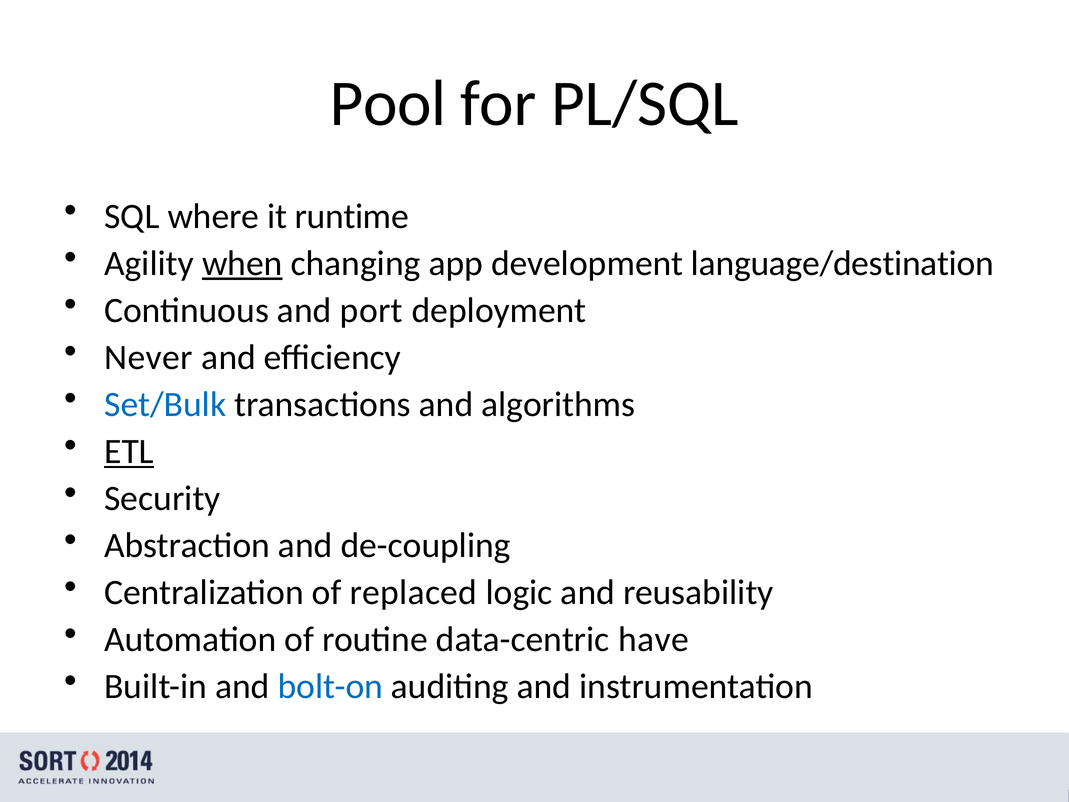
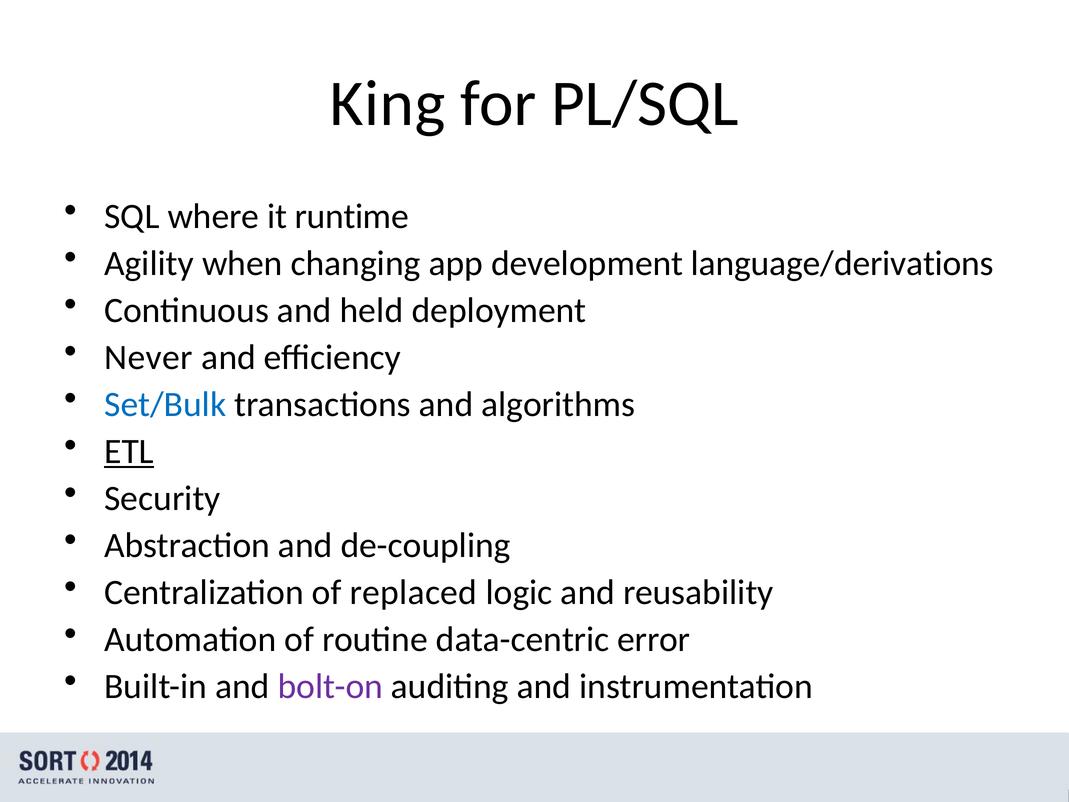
Pool: Pool -> King (388, 103)
when underline: present -> none (242, 263)
language/destination: language/destination -> language/derivations (842, 263)
port: port -> held (372, 310)
have: have -> error (654, 639)
bolt-on colour: blue -> purple (330, 686)
